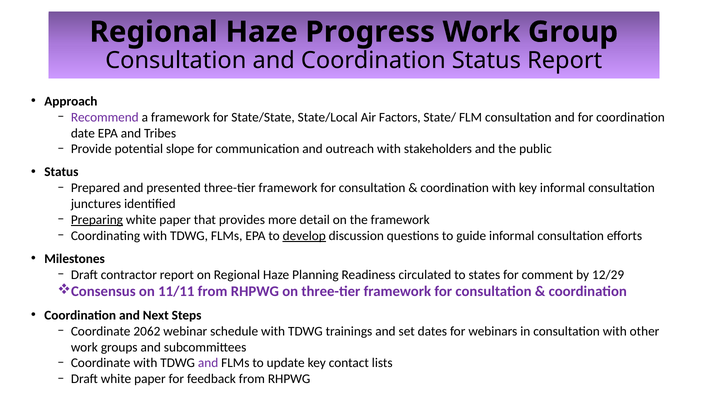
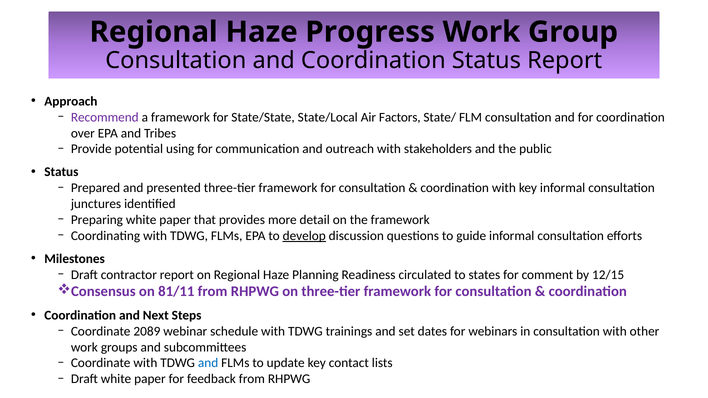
date: date -> over (83, 133)
slope: slope -> using (180, 149)
Preparing underline: present -> none (97, 220)
12/29: 12/29 -> 12/15 (608, 275)
11/11: 11/11 -> 81/11 (176, 292)
2062: 2062 -> 2089 (147, 331)
and colour: purple -> blue (208, 363)
